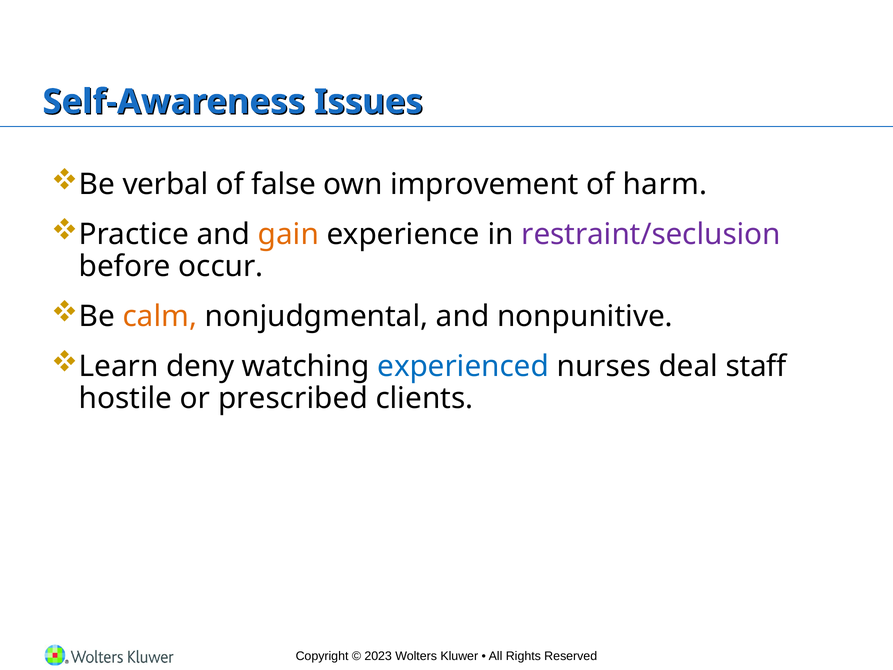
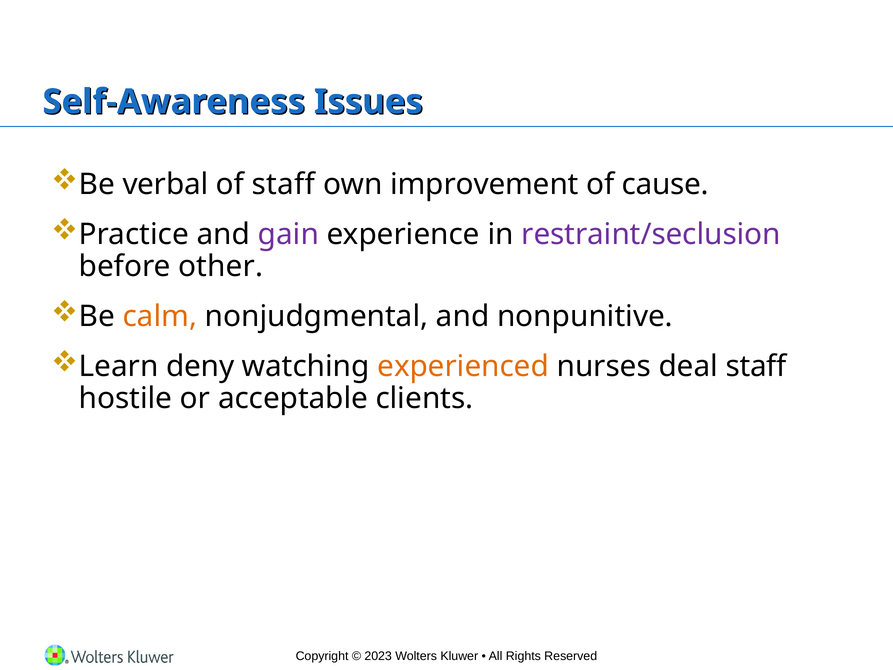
of false: false -> staff (283, 184)
harm: harm -> cause (665, 184)
gain colour: orange -> purple (288, 234)
occur: occur -> other (221, 266)
experienced colour: blue -> orange (463, 366)
prescribed: prescribed -> acceptable (293, 398)
